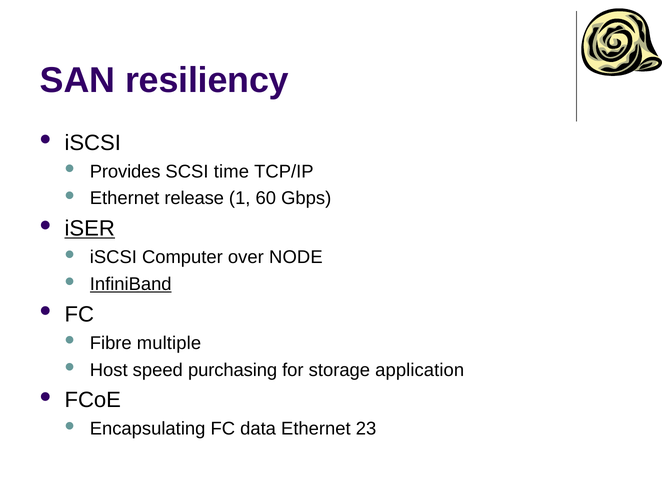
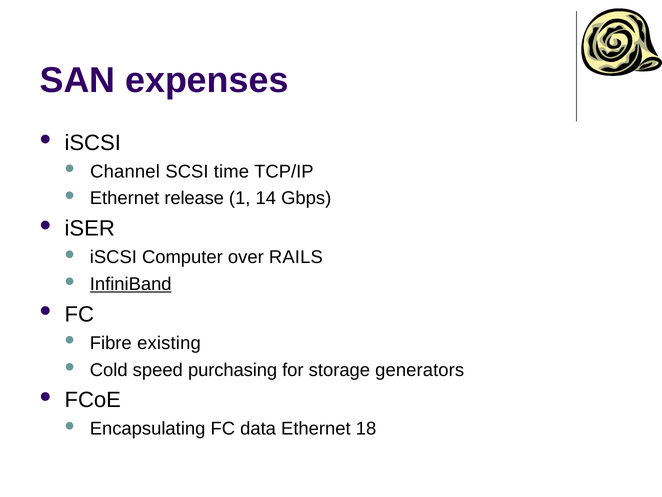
resiliency: resiliency -> expenses (207, 80)
Provides: Provides -> Channel (125, 171)
60: 60 -> 14 (266, 198)
iSER underline: present -> none (90, 228)
NODE: NODE -> RAILS (296, 257)
multiple: multiple -> existing (169, 343)
Host: Host -> Cold (109, 370)
application: application -> generators (420, 370)
23: 23 -> 18 (366, 428)
